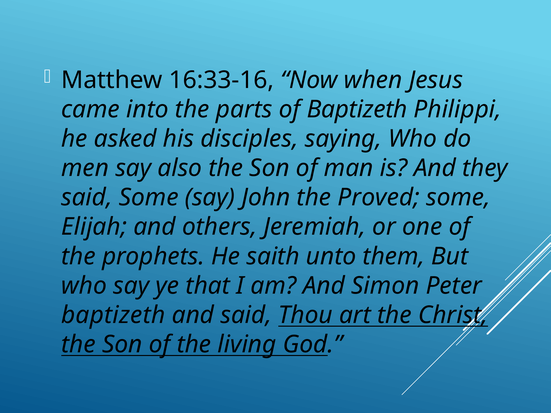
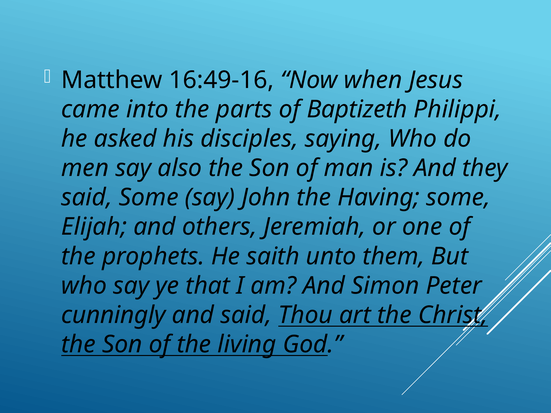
16:33-16: 16:33-16 -> 16:49-16 (221, 80)
Proved: Proved -> Having (379, 198)
baptizeth: baptizeth -> cunningly (113, 315)
